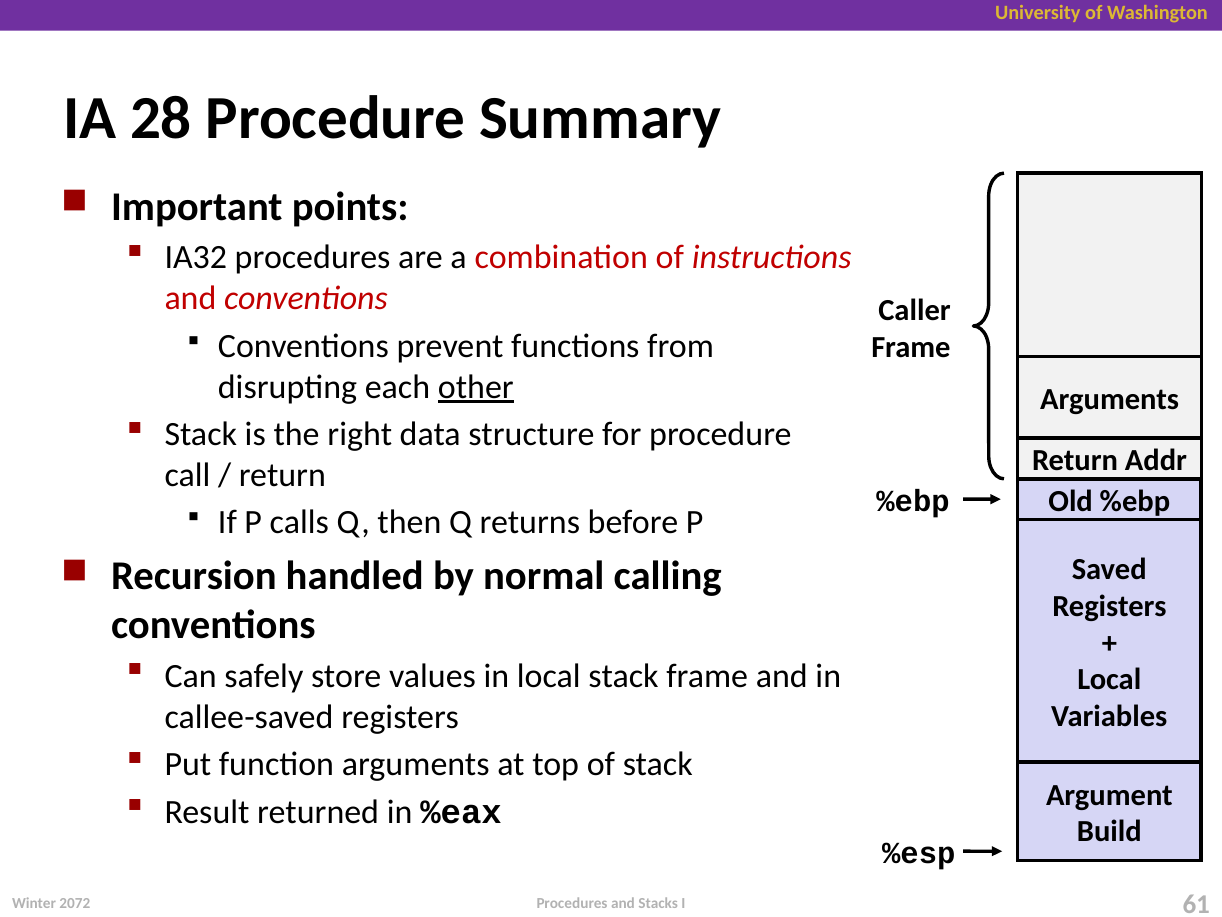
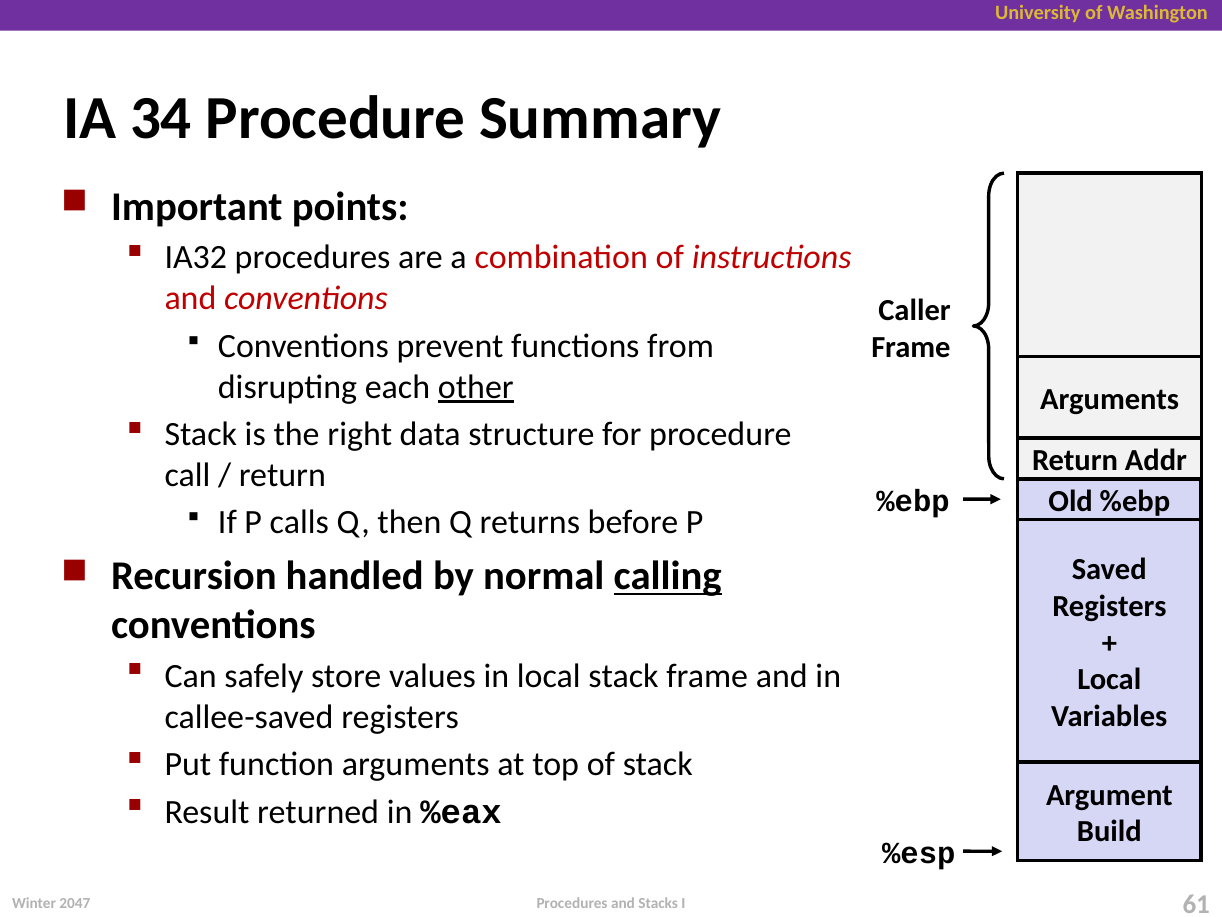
28: 28 -> 34 (161, 119)
calling underline: none -> present (668, 576)
2072: 2072 -> 2047 (75, 903)
